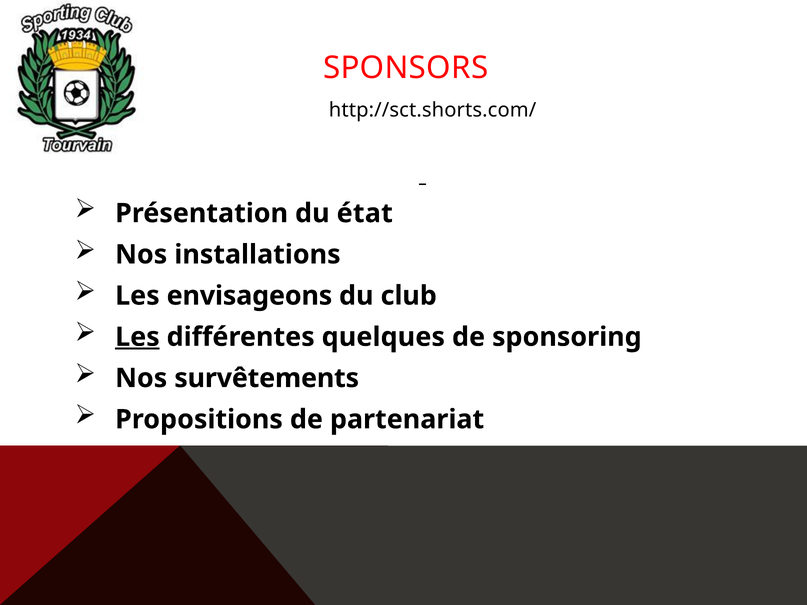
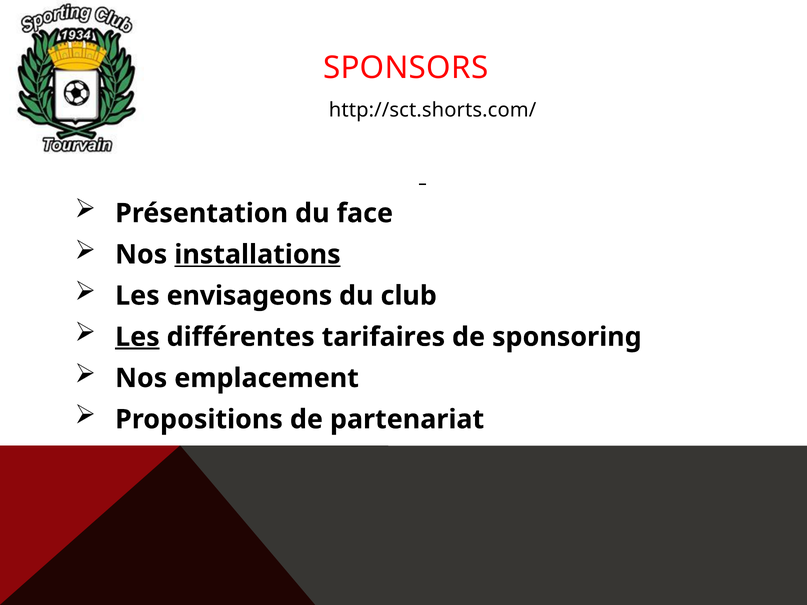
état: état -> face (365, 213)
installations underline: none -> present (257, 255)
quelques: quelques -> tarifaires (383, 337)
survêtements: survêtements -> emplacement (267, 378)
